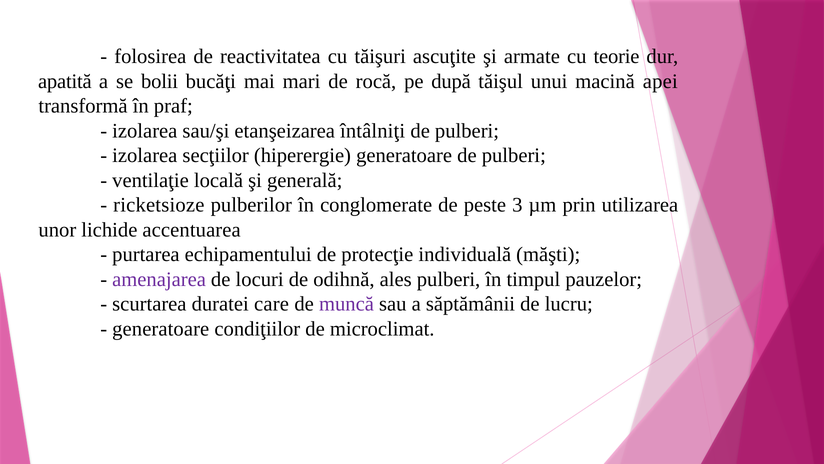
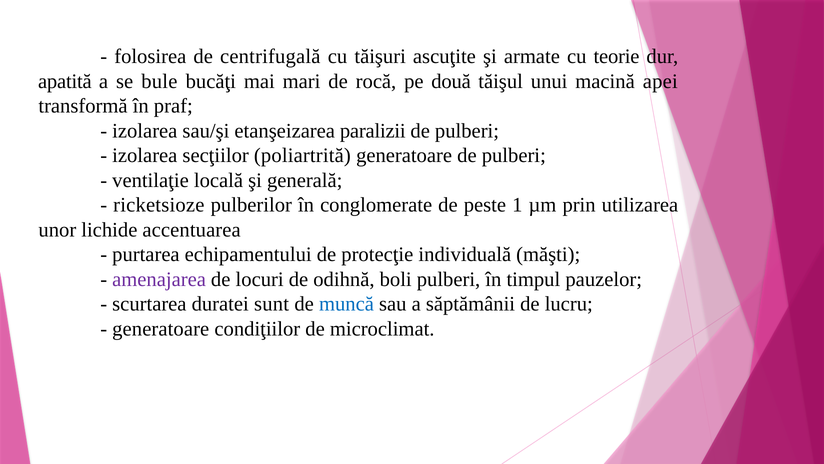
reactivitatea: reactivitatea -> centrifugală (270, 57)
bolii: bolii -> bule (159, 81)
după: după -> două (451, 81)
întâlniţi: întâlniţi -> paralizii (373, 131)
hiperergie: hiperergie -> poliartrită (302, 155)
3: 3 -> 1 (517, 205)
ales: ales -> boli (396, 279)
care: care -> sunt (272, 304)
muncă colour: purple -> blue (346, 304)
